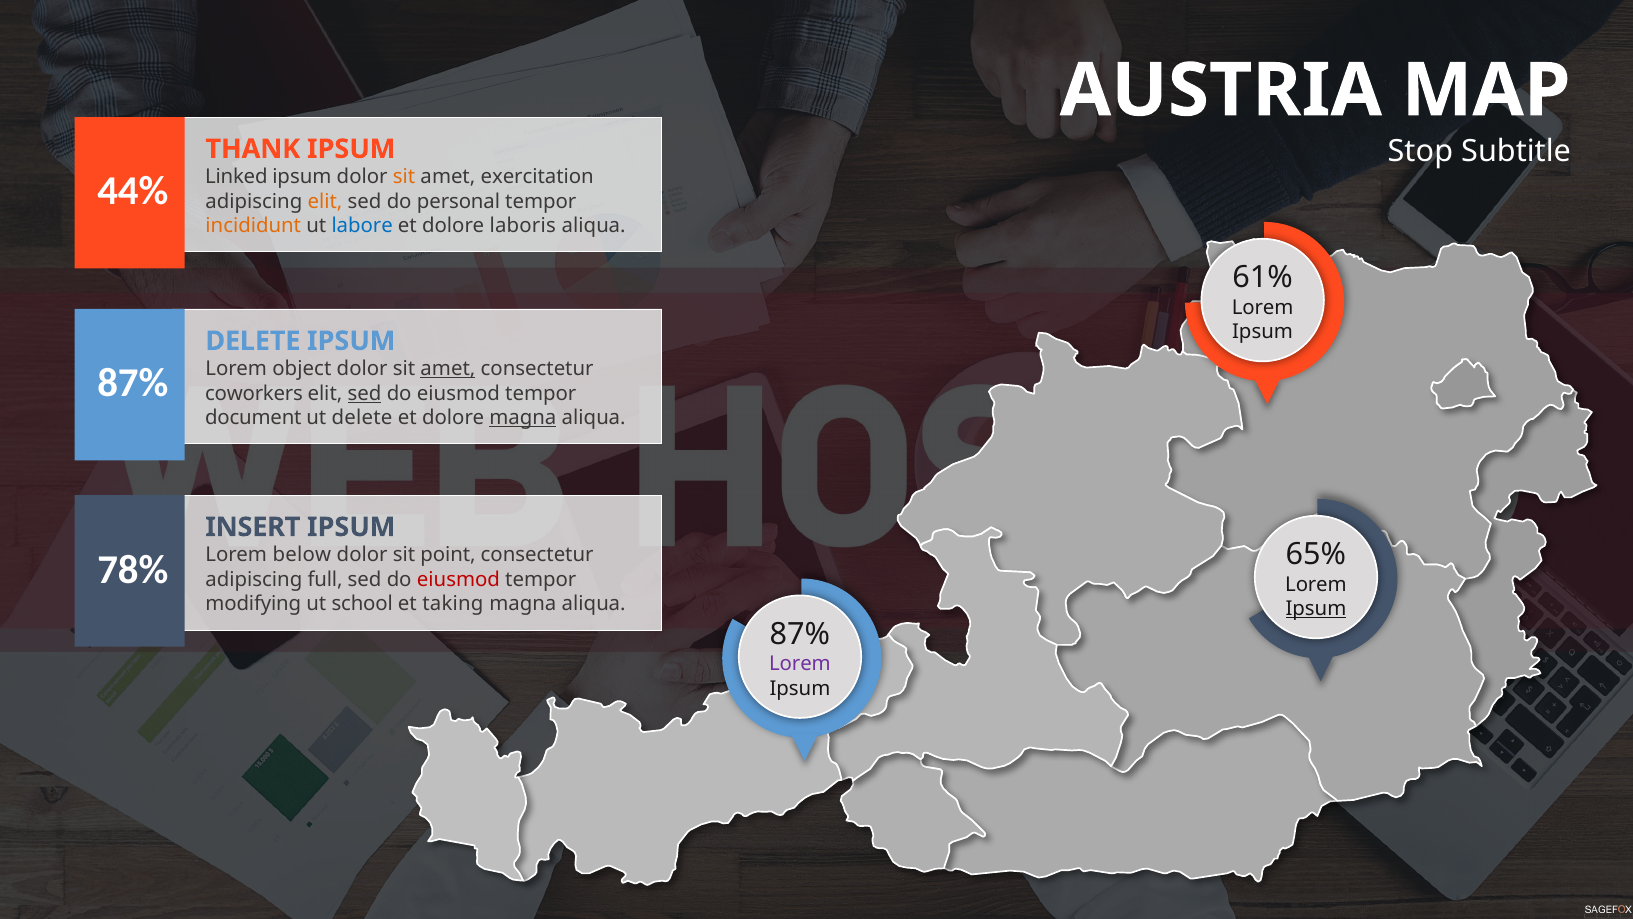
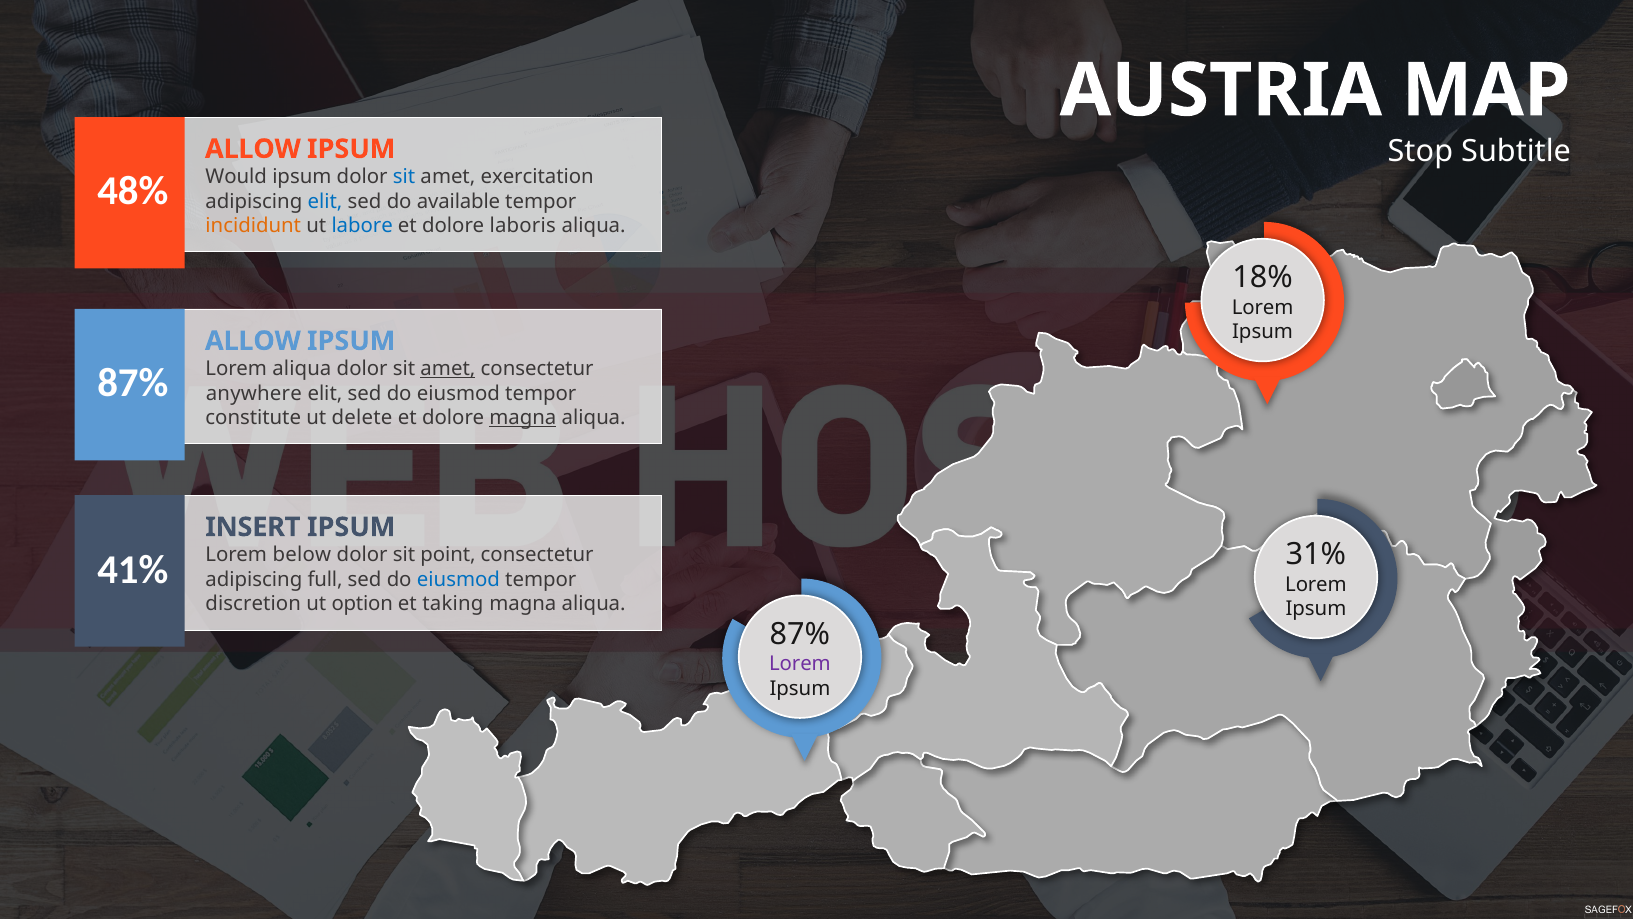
THANK: THANK -> ALLOW (253, 149)
Linked: Linked -> Would (236, 177)
sit colour: orange -> blue (404, 177)
44%: 44% -> 48% (133, 191)
elit colour: orange -> blue (325, 201)
personal: personal -> available (459, 201)
61%: 61% -> 18% (1263, 278)
DELETE: DELETE -> ALLOW (253, 341)
Lorem object: object -> aliqua (302, 369)
coworkers: coworkers -> anywhere (254, 393)
sed underline: present -> none (365, 393)
document: document -> constitute (253, 418)
65%: 65% -> 31% (1316, 554)
78%: 78% -> 41% (133, 569)
eiusmod colour: red -> blue (458, 579)
modifying: modifying -> discretion (253, 604)
school: school -> option (362, 604)
Ipsum underline: present -> none (1316, 609)
